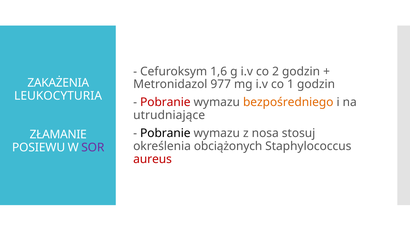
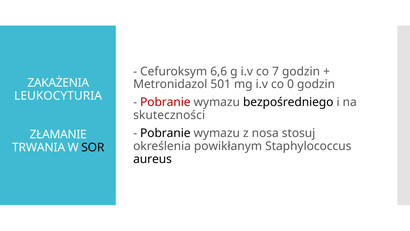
1,6: 1,6 -> 6,6 (219, 71)
2: 2 -> 7 (276, 71)
977: 977 -> 501 (221, 84)
1: 1 -> 0 (291, 84)
bezpośredniego colour: orange -> black (288, 102)
utrudniające: utrudniające -> skuteczności (169, 115)
obciążonych: obciążonych -> powikłanym (228, 146)
POSIEWU: POSIEWU -> TRWANIA (39, 147)
SOR colour: purple -> black (93, 147)
aureus colour: red -> black (153, 159)
